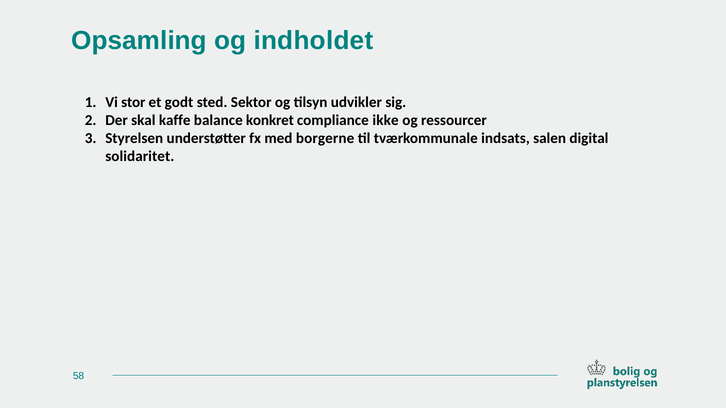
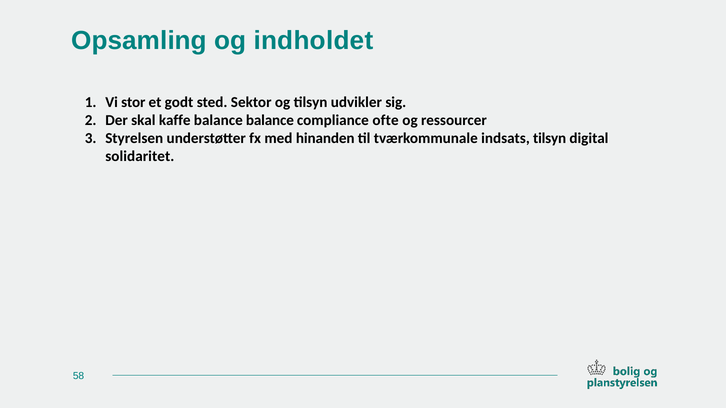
balance konkret: konkret -> balance (270, 120)
ikke: ikke -> ofte (386, 120)
borgerne: borgerne -> hinanden (325, 138)
indsats salen: salen -> tilsyn (550, 138)
